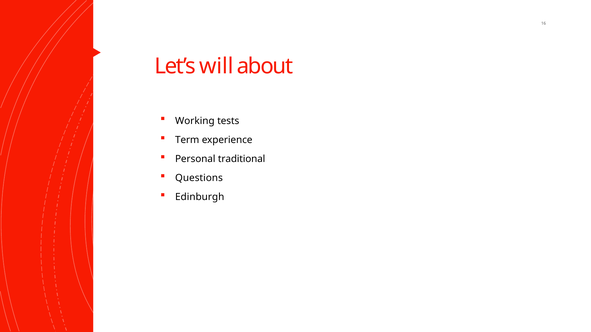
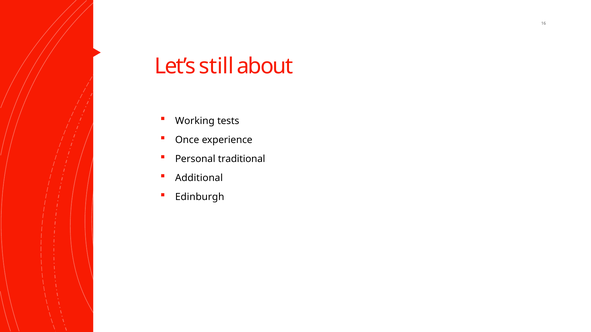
will: will -> still (216, 66)
Term: Term -> Once (187, 140)
Questions: Questions -> Additional (199, 178)
